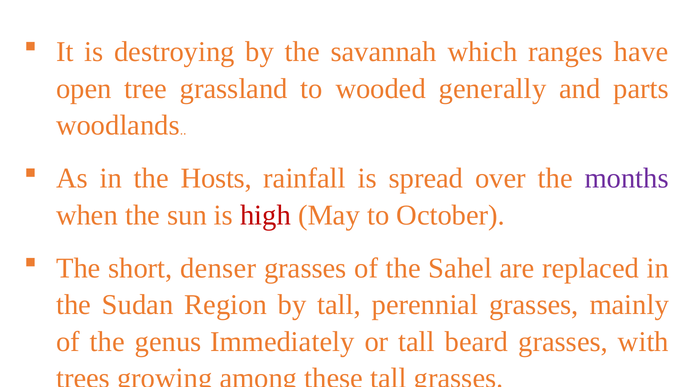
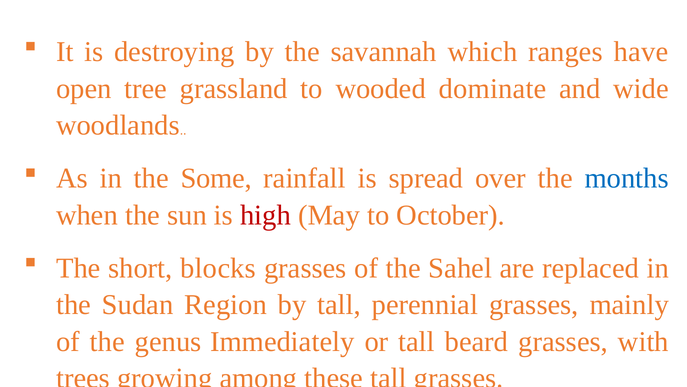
generally: generally -> dominate (493, 88)
parts: parts -> wide (641, 88)
Hosts: Hosts -> Some (216, 178)
months colour: purple -> blue (627, 178)
denser: denser -> blocks (218, 268)
